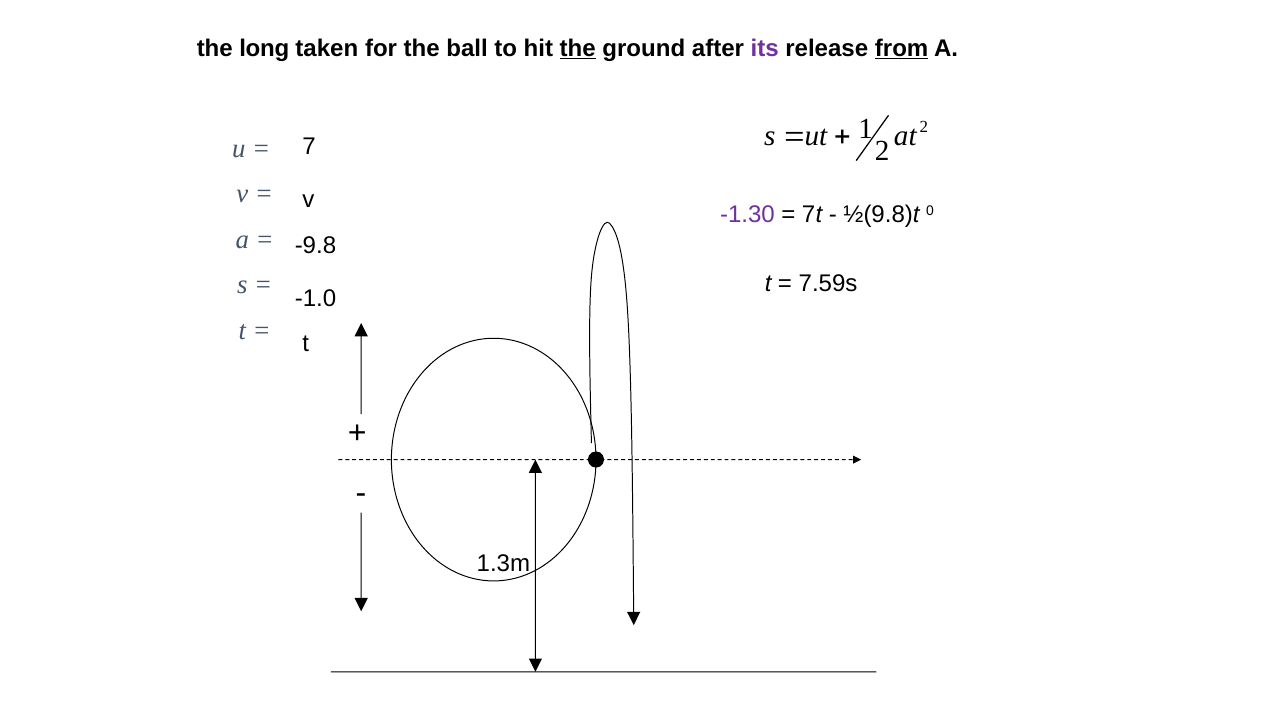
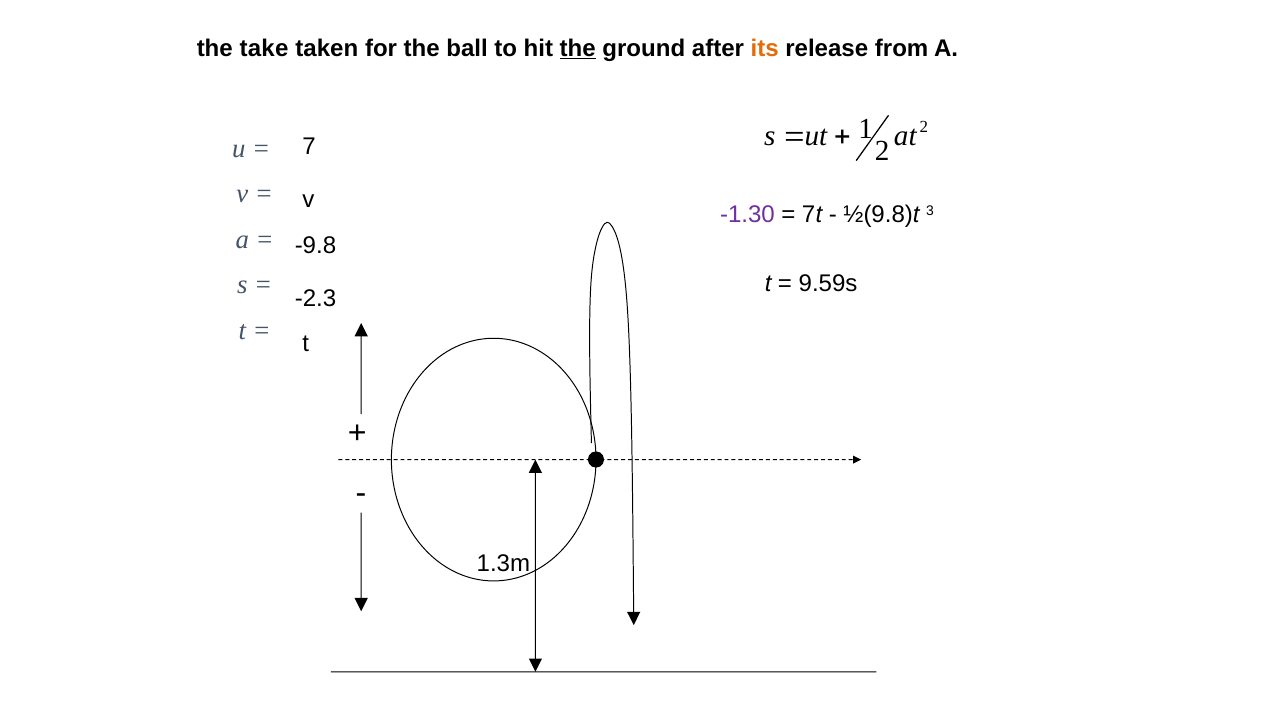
long: long -> take (264, 48)
its colour: purple -> orange (765, 48)
from underline: present -> none (902, 48)
0: 0 -> 3 (930, 211)
7.59s: 7.59s -> 9.59s (828, 283)
-1.0: -1.0 -> -2.3 (315, 298)
